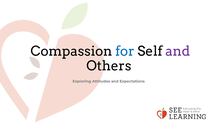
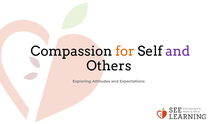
for colour: blue -> orange (125, 51)
